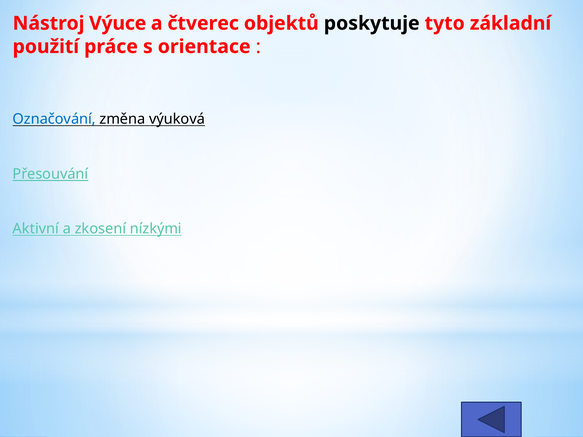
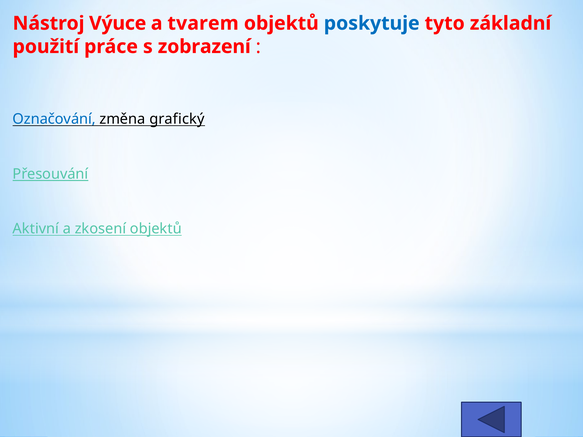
čtverec: čtverec -> tvarem (203, 23)
poskytuje colour: black -> blue (372, 23)
orientace: orientace -> zobrazení (204, 47)
výuková: výuková -> grafický (177, 119)
zkosení nízkými: nízkými -> objektů (156, 229)
